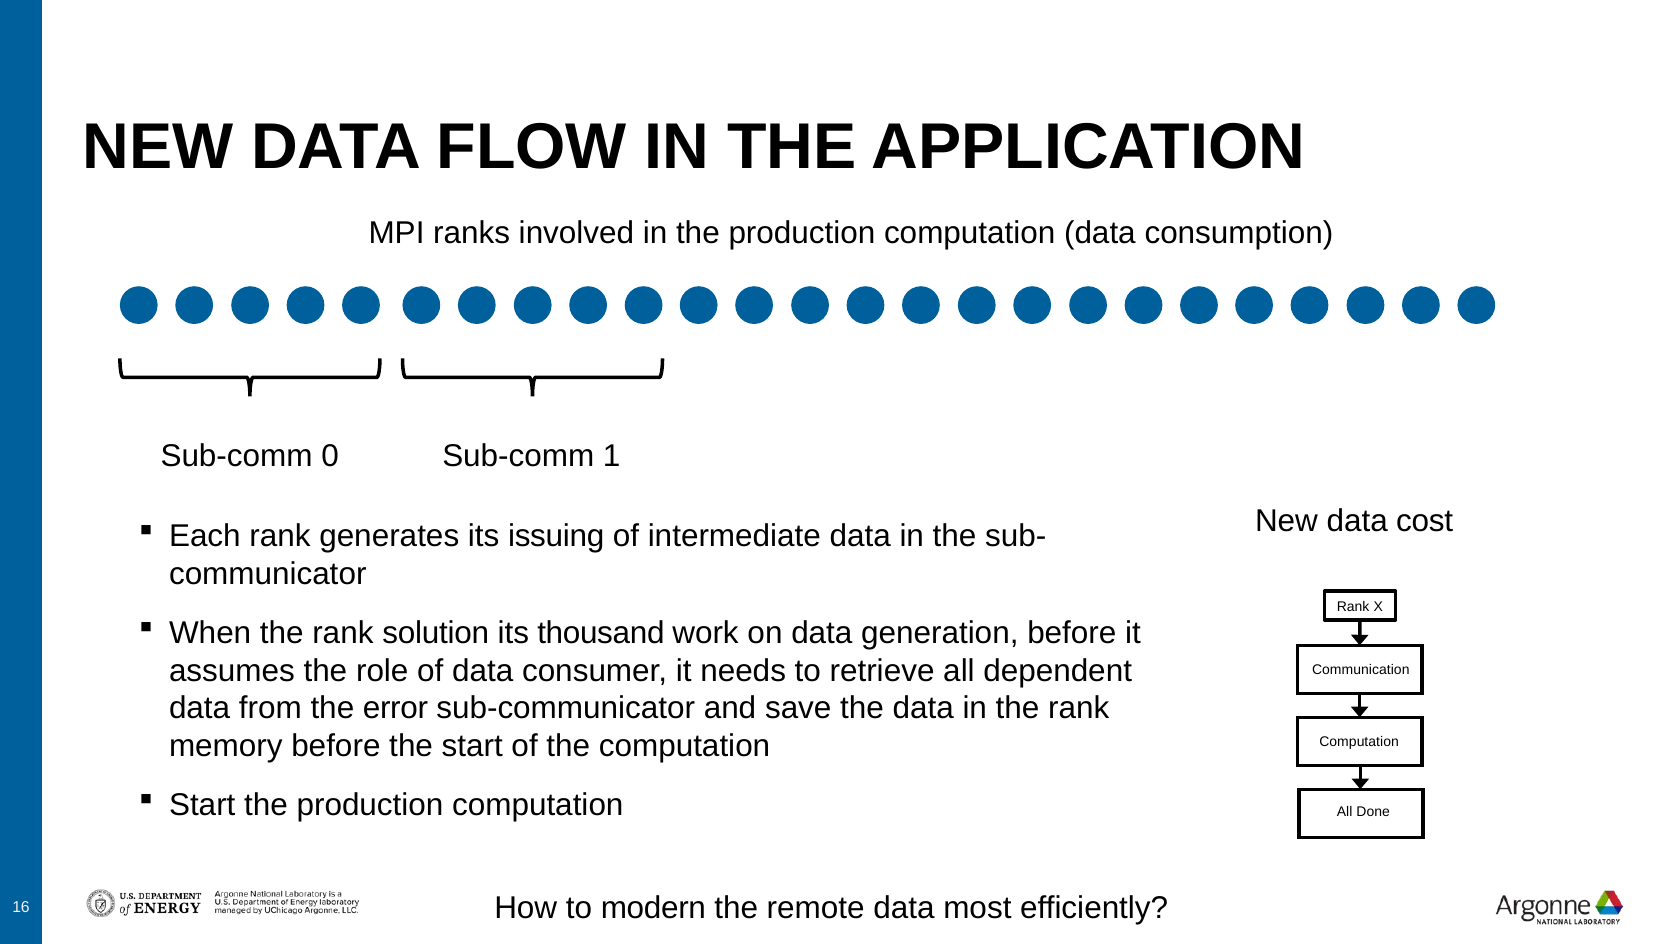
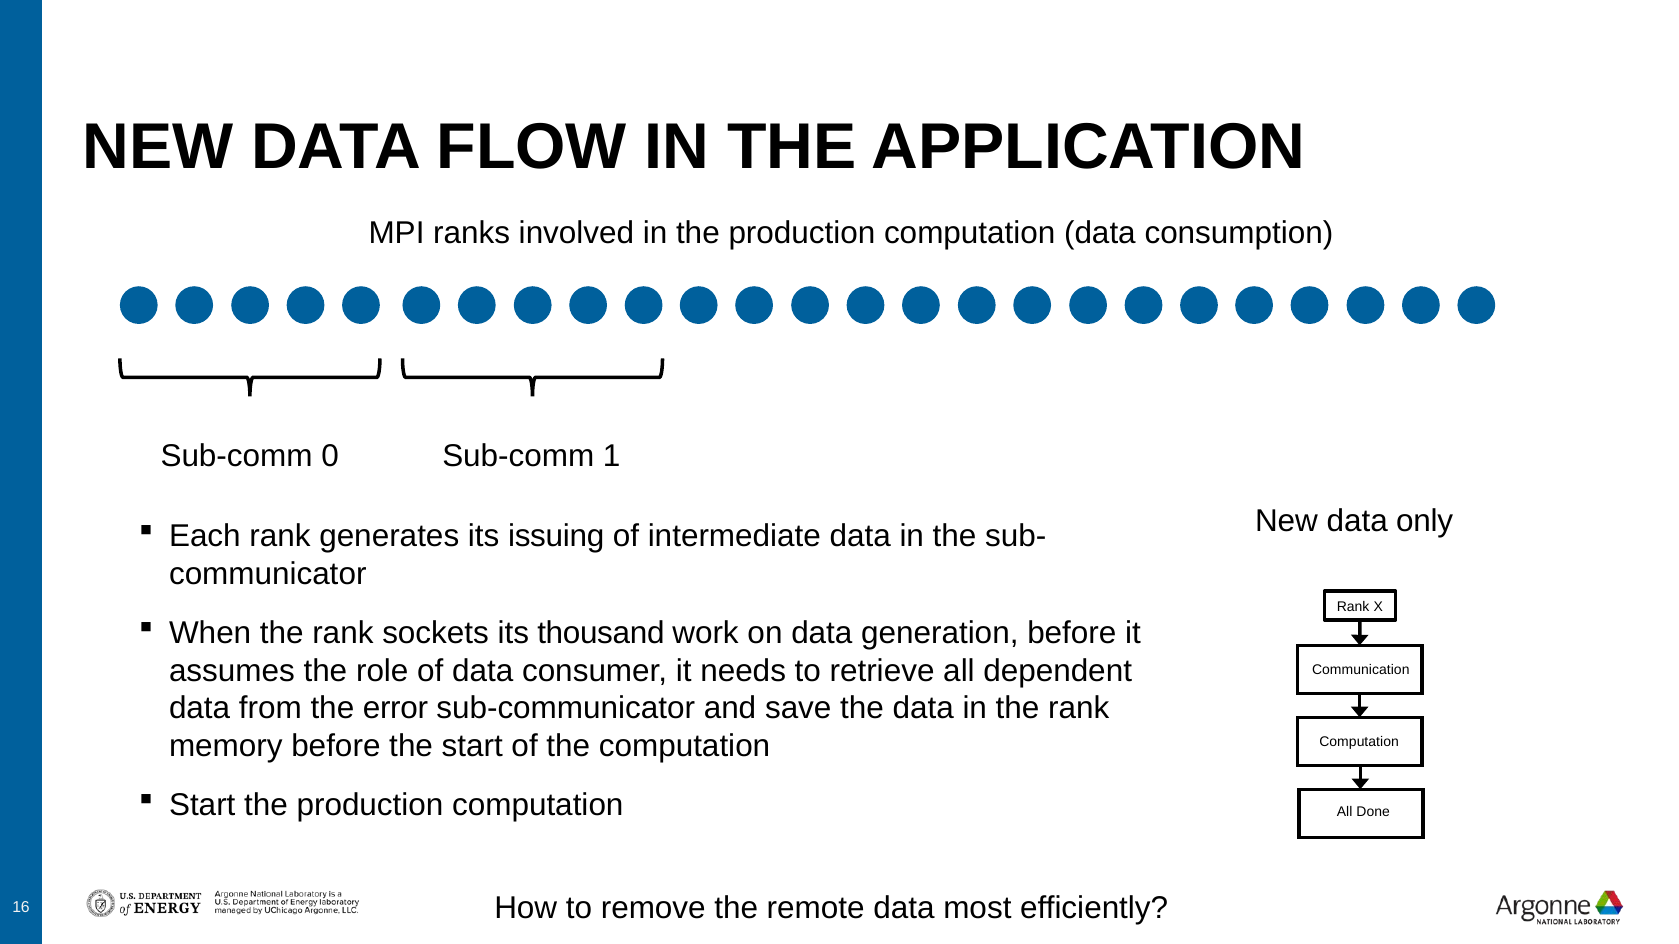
cost: cost -> only (1425, 522)
solution: solution -> sockets (436, 633)
modern: modern -> remove (653, 908)
